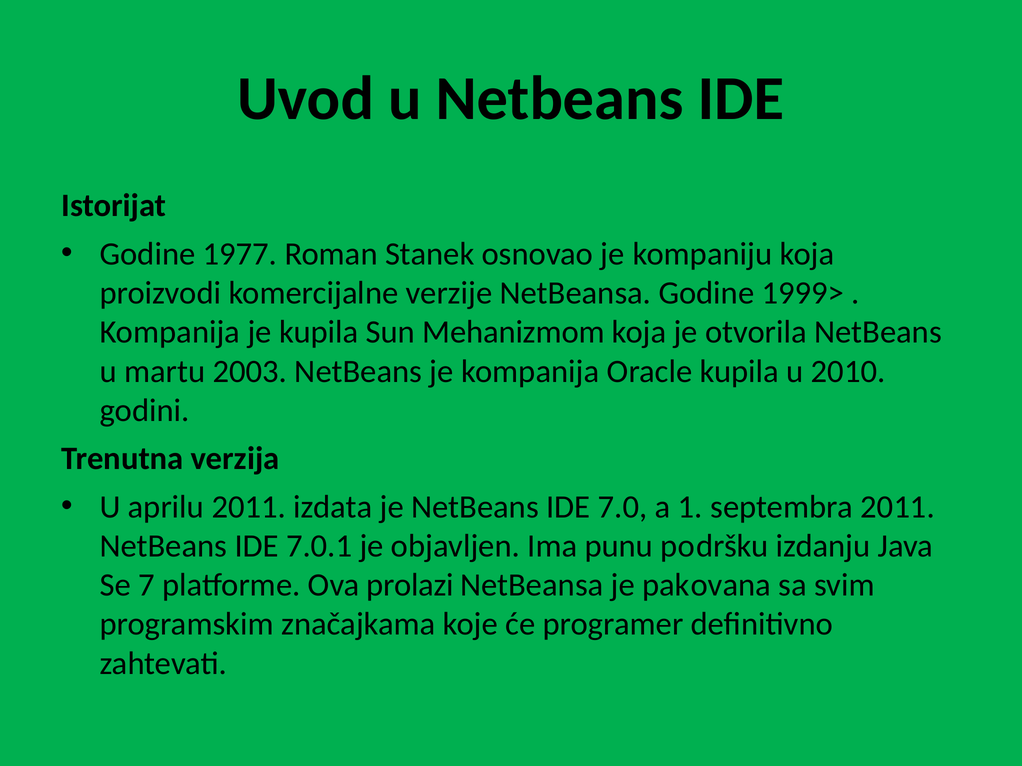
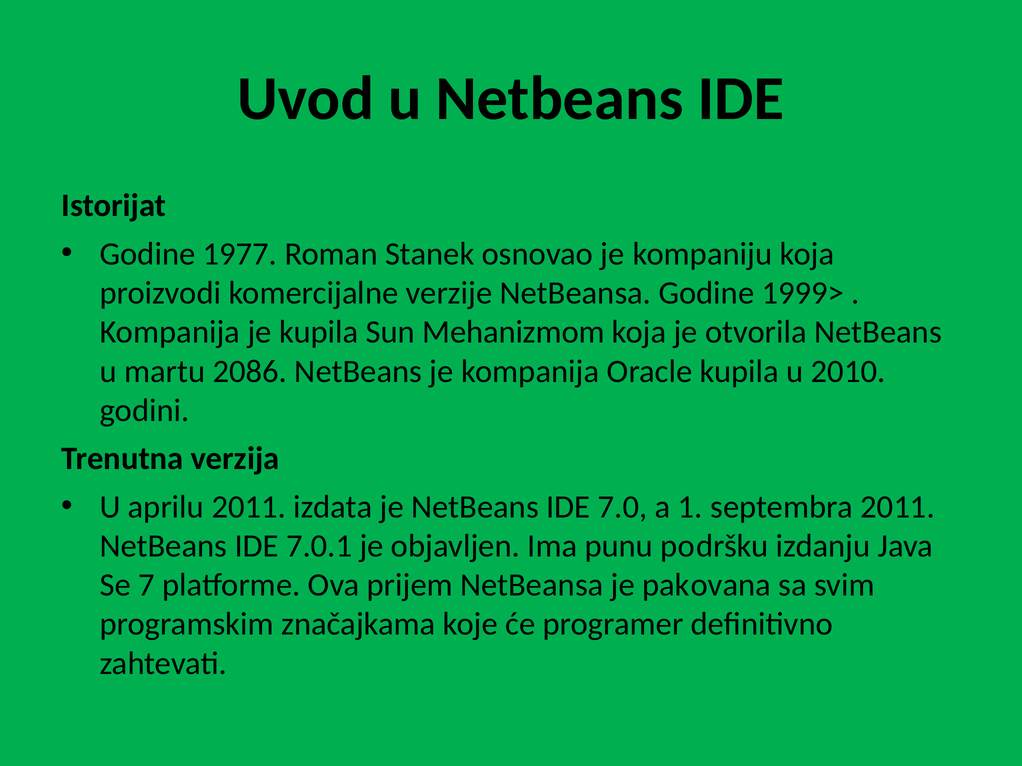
2003: 2003 -> 2086 (250, 372)
prolazi: prolazi -> prijem (410, 585)
